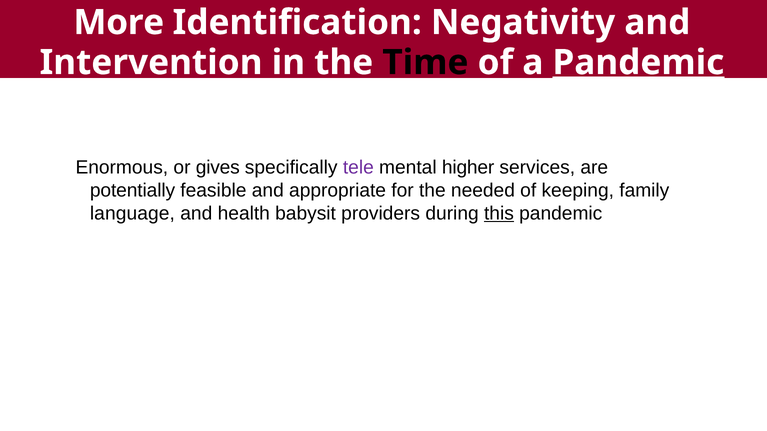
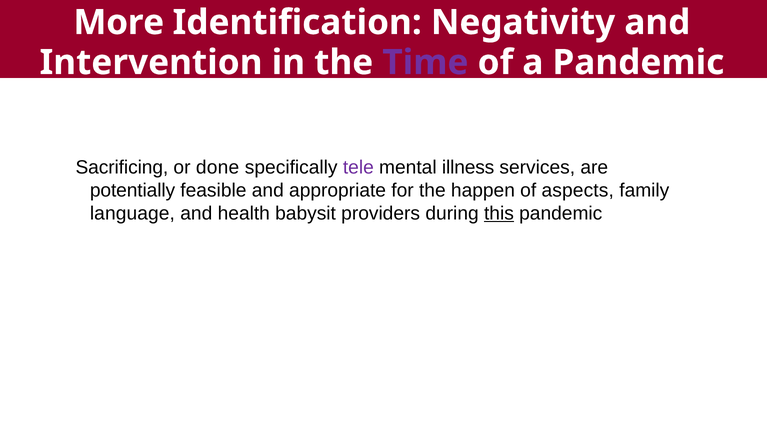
Time colour: black -> purple (425, 63)
Pandemic underline: present -> none (638, 63)
Enormous: Enormous -> Sacrificing (122, 168)
gives: gives -> done (218, 168)
higher: higher -> illness (468, 168)
needed: needed -> happen (483, 191)
keeping: keeping -> aspects (578, 191)
